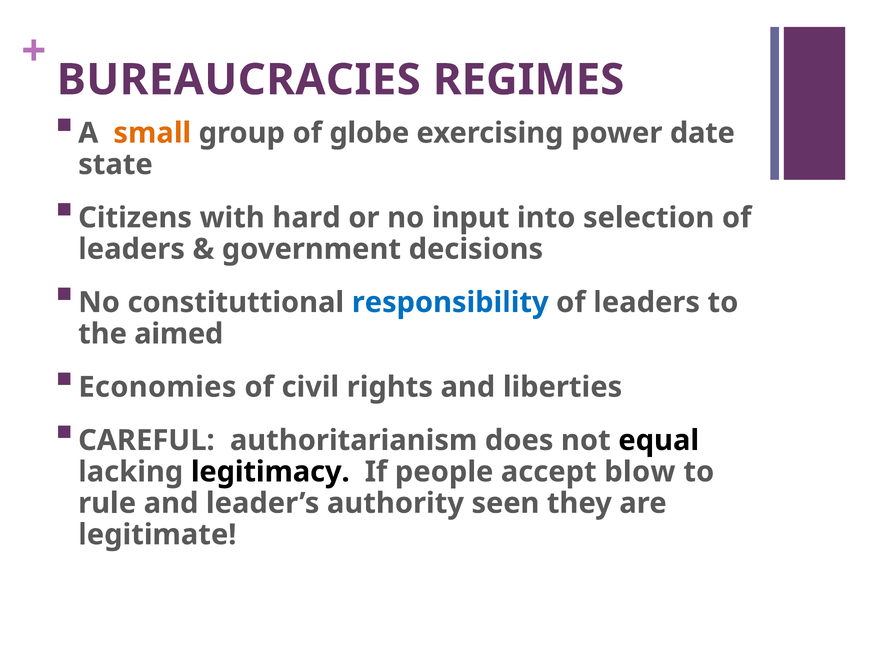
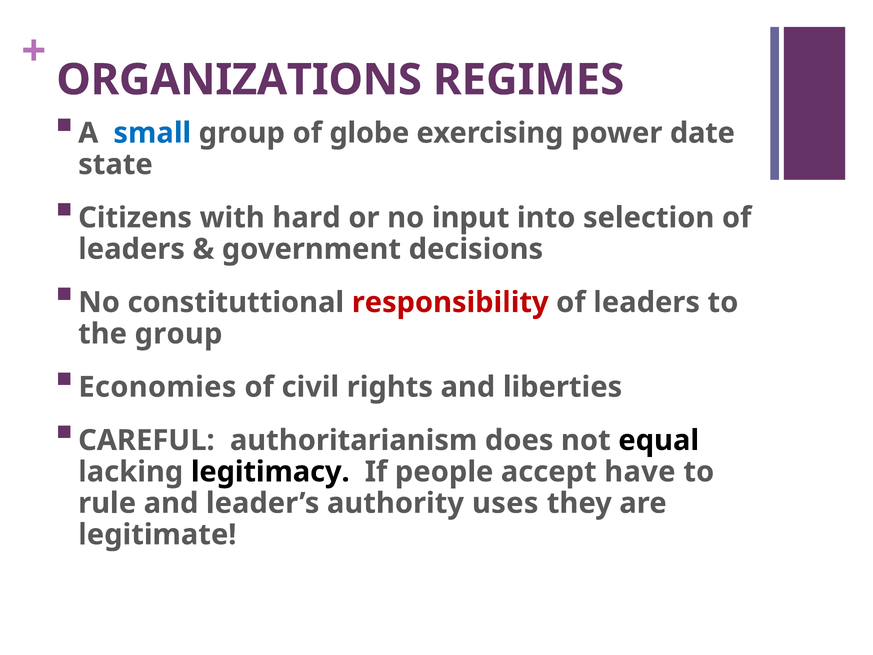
BUREAUCRACIES: BUREAUCRACIES -> ORGANIZATIONS (239, 80)
small colour: orange -> blue (152, 133)
responsibility colour: blue -> red (450, 302)
the aimed: aimed -> group (179, 334)
blow: blow -> have (640, 472)
seen: seen -> uses (505, 503)
